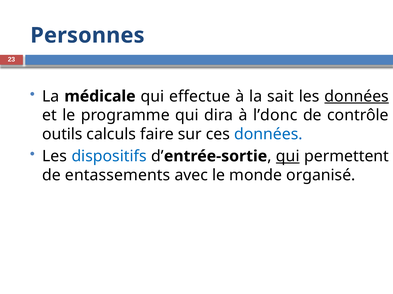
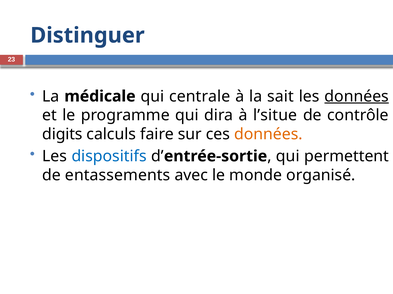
Personnes: Personnes -> Distinguer (87, 35)
effectue: effectue -> centrale (200, 97)
l’donc: l’donc -> l’situe (275, 116)
outils: outils -> digits (62, 135)
données colour: blue -> orange (268, 135)
qui underline: present -> none (288, 157)
